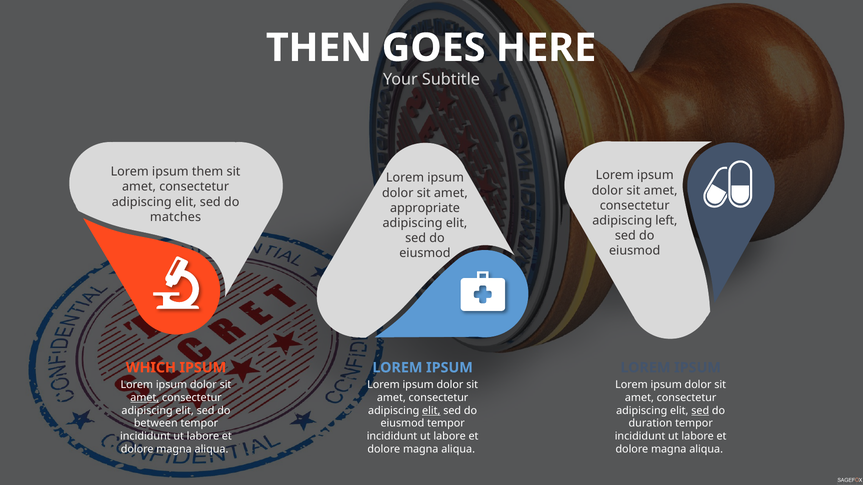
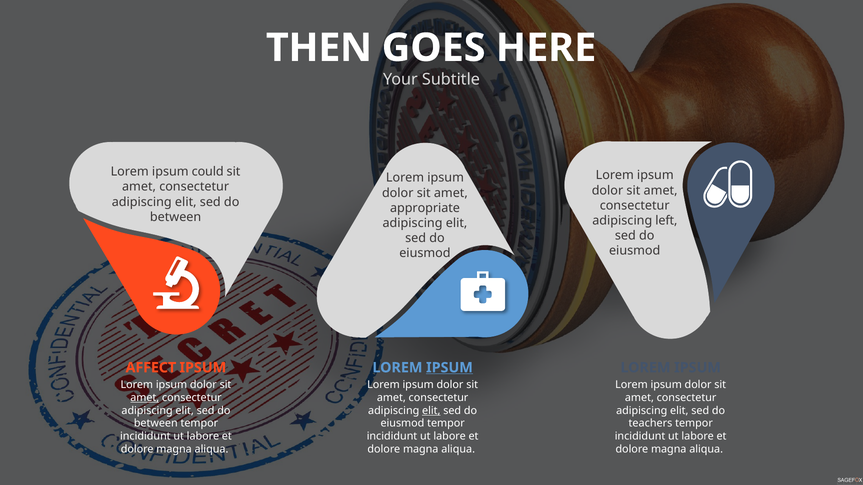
them: them -> could (208, 172)
matches: matches -> between (176, 217)
WHICH: WHICH -> AFFECT (151, 368)
IPSUM underline: none -> present (449, 368)
sed underline: present -> none (700, 411)
duration: duration -> teachers (650, 424)
